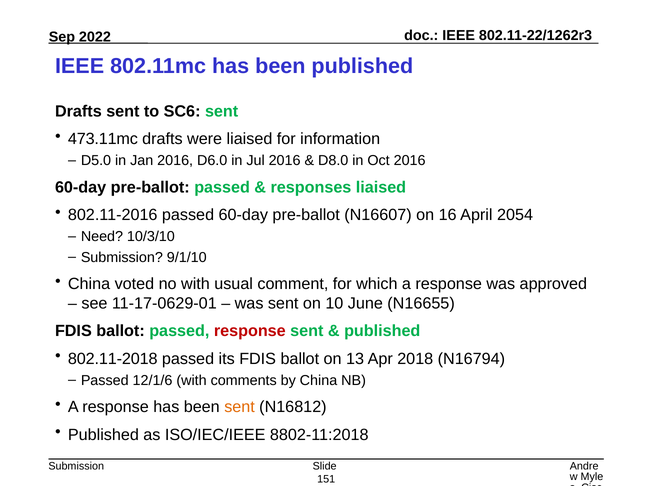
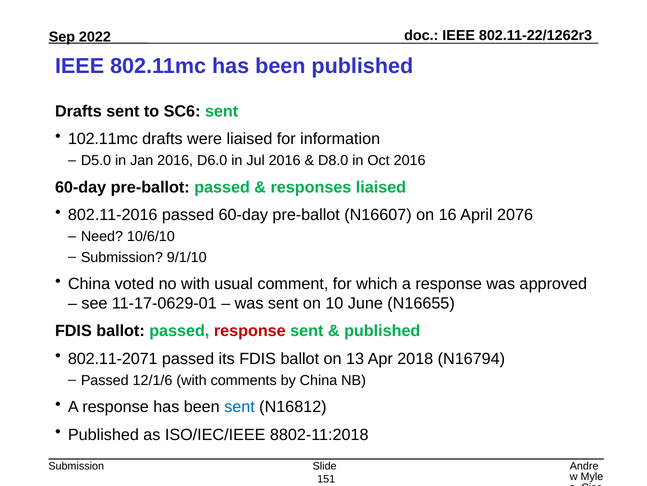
473.11mc: 473.11mc -> 102.11mc (103, 139)
2054: 2054 -> 2076 (515, 215)
10/3/10: 10/3/10 -> 10/6/10 (151, 236)
802.11-2018: 802.11-2018 -> 802.11-2071 (113, 358)
sent colour: orange -> blue (240, 406)
